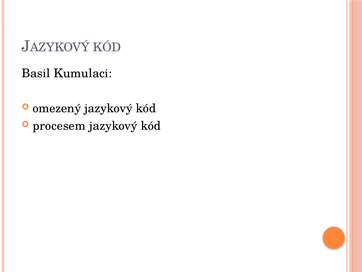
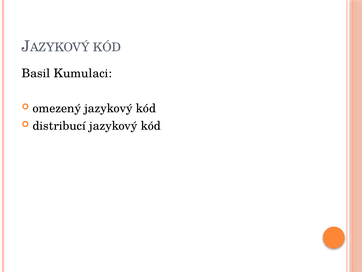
procesem: procesem -> distribucí (59, 126)
